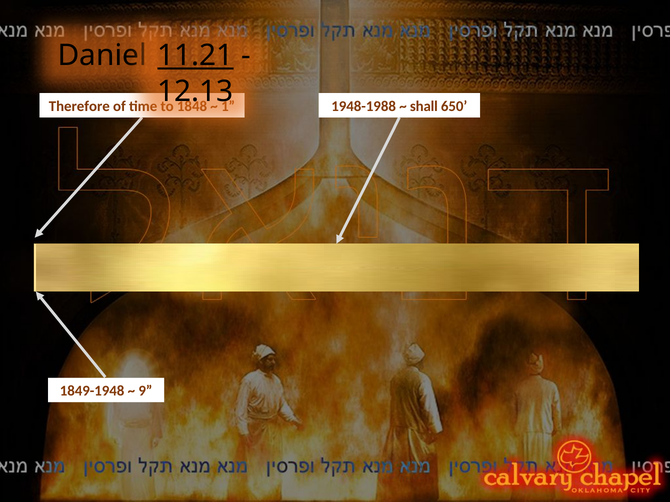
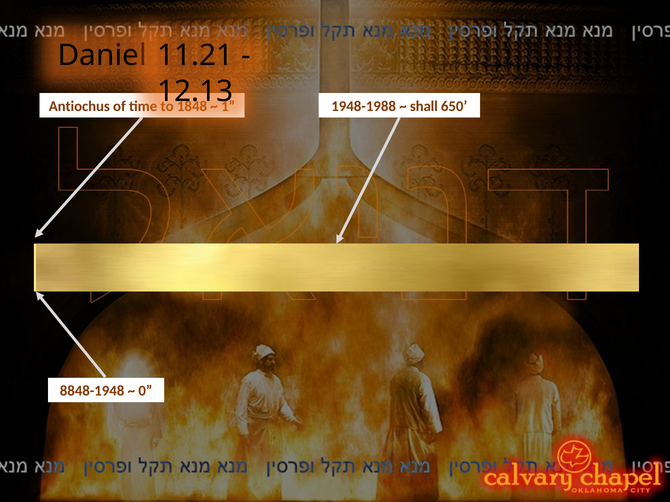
11.21 underline: present -> none (195, 56)
Therefore: Therefore -> Antiochus (79, 106)
1849-1948: 1849-1948 -> 8848-1948 (92, 391)
9: 9 -> 0 (145, 391)
